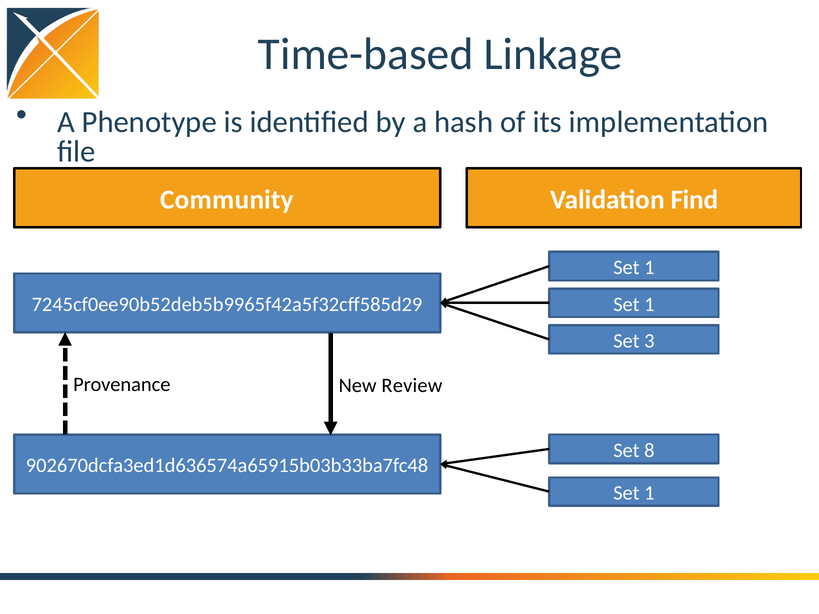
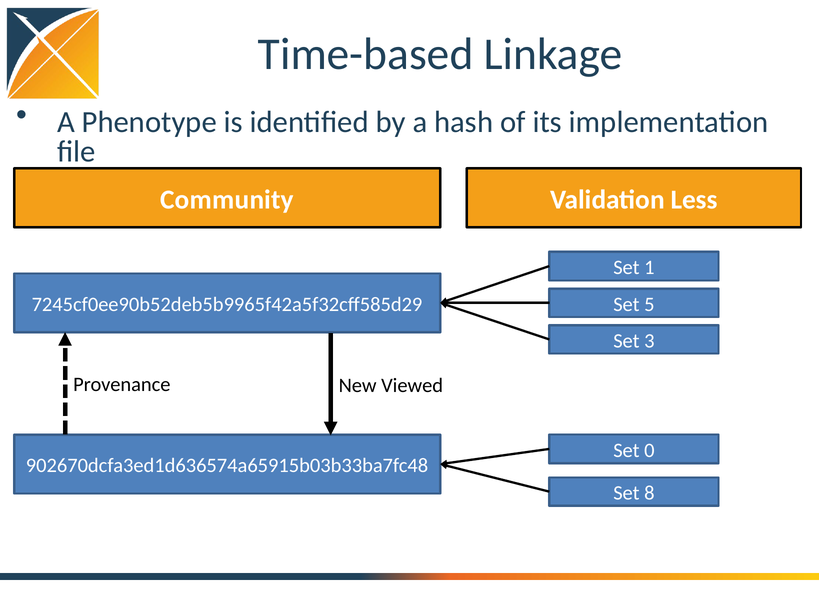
Find: Find -> Less (694, 200)
1: 1 -> 5 (649, 304)
Review: Review -> Viewed (412, 386)
8: 8 -> 0 (649, 451)
1: 1 -> 8 (649, 493)
